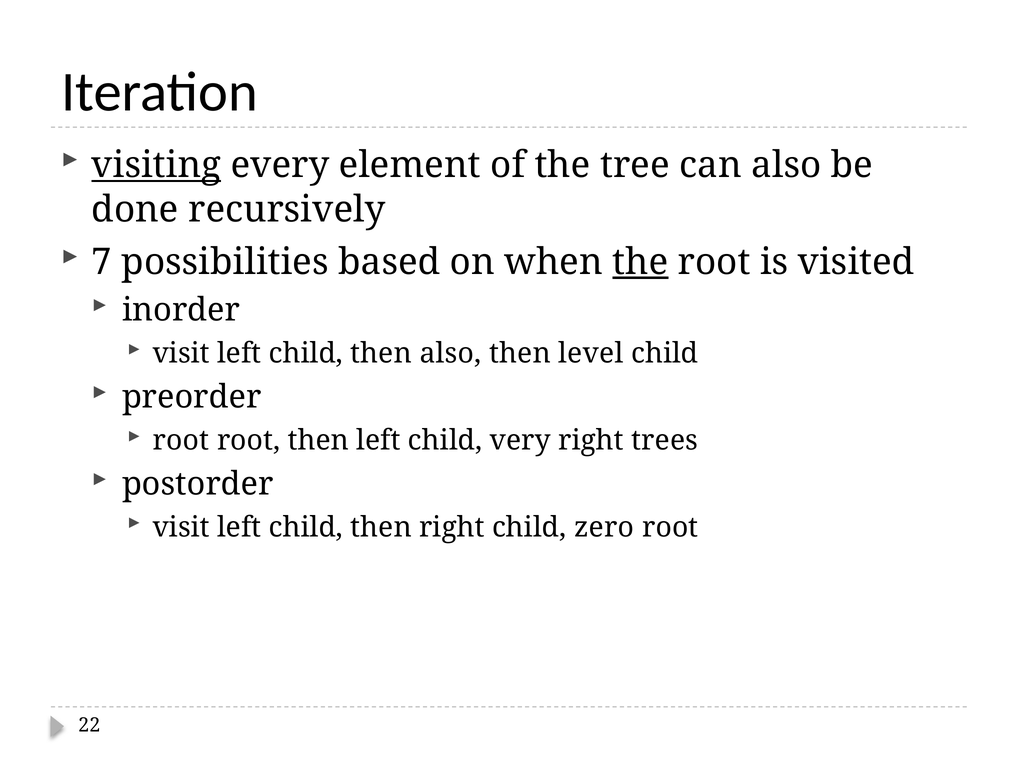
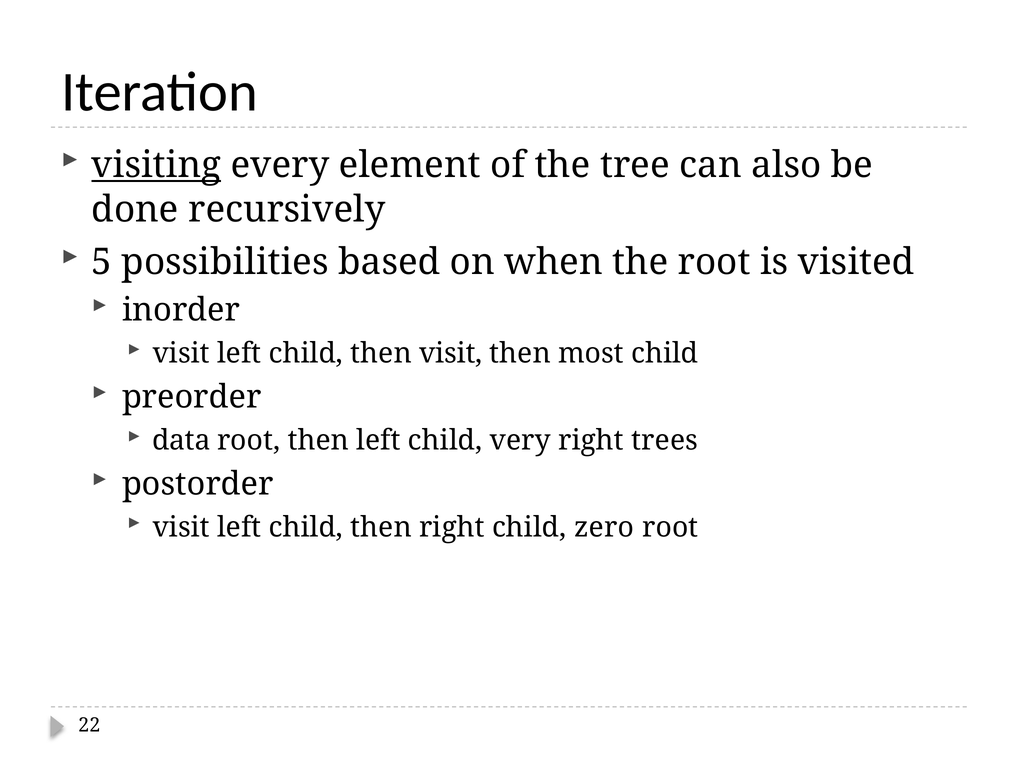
7: 7 -> 5 (102, 262)
the underline: present -> none (640, 262)
then also: also -> visit (451, 354)
level: level -> most (591, 354)
root: root -> data (181, 441)
